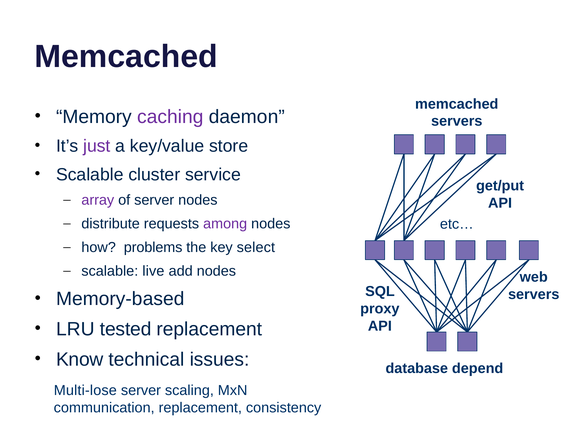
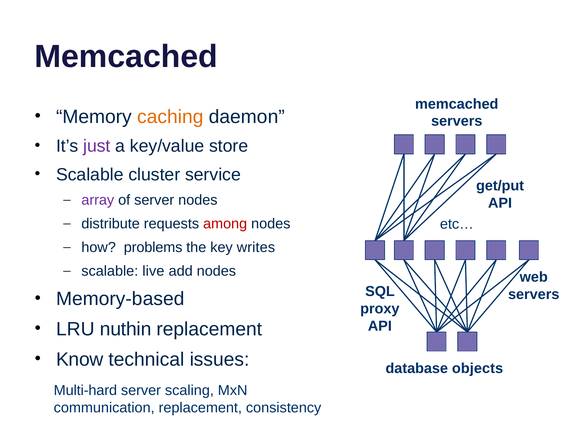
caching colour: purple -> orange (170, 117)
among colour: purple -> red (225, 224)
select: select -> writes (256, 247)
tested: tested -> nuthin (126, 329)
depend: depend -> objects (478, 368)
Multi-lose: Multi-lose -> Multi-hard (85, 390)
